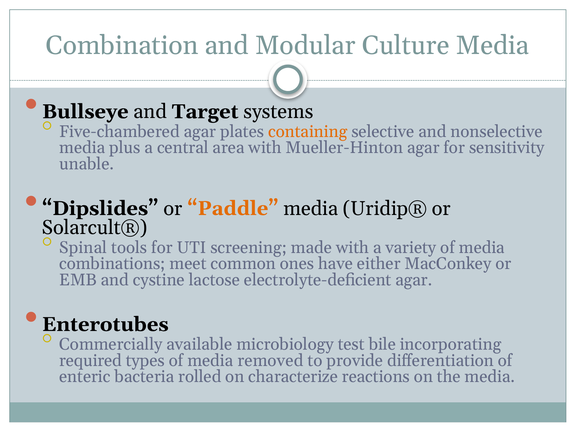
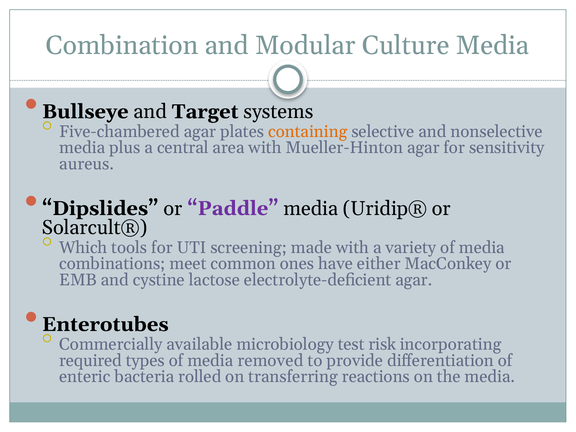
unable: unable -> aureus (87, 164)
Paddle colour: orange -> purple (233, 208)
Spinal: Spinal -> Which (83, 248)
bile: bile -> risk (382, 344)
characterize: characterize -> transferring (293, 377)
